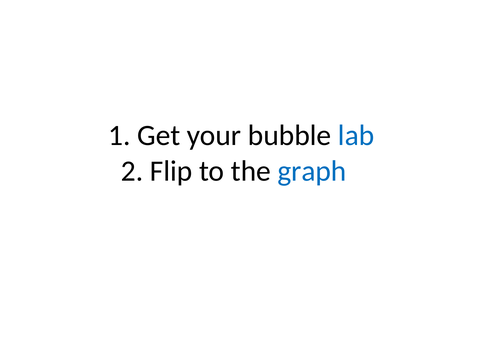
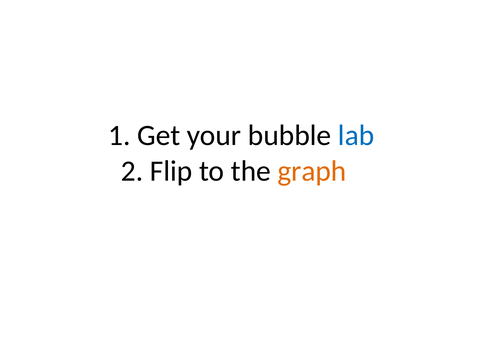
graph colour: blue -> orange (312, 171)
